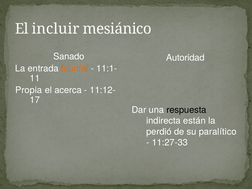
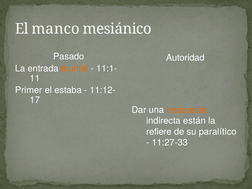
incluir: incluir -> manco (56, 29)
Sanado: Sanado -> Pasado (69, 56)
Propia: Propia -> Primer (29, 90)
acerca: acerca -> estaba (68, 90)
respuesta colour: black -> orange (186, 110)
perdió: perdió -> refiere (159, 132)
